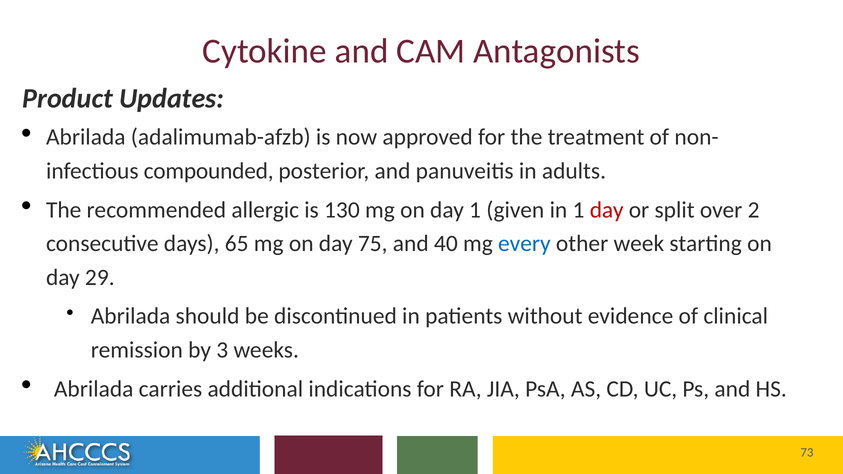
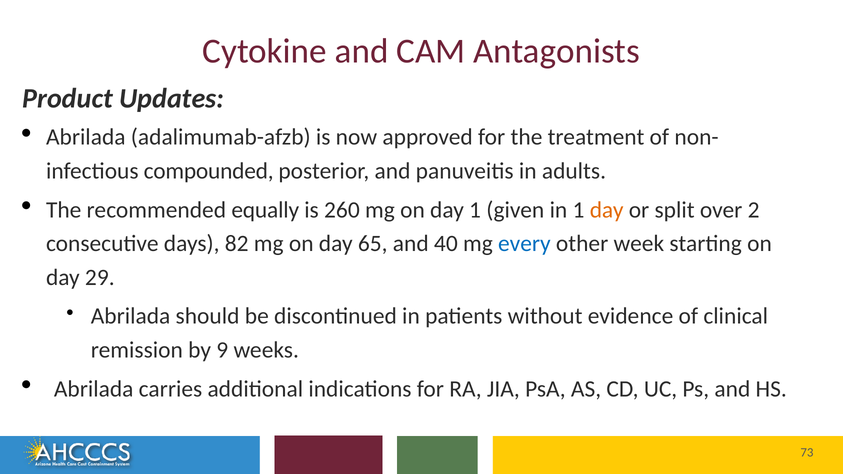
allergic: allergic -> equally (265, 210)
130: 130 -> 260 (342, 210)
day colour: red -> orange (607, 210)
65: 65 -> 82 (237, 244)
75: 75 -> 65 (373, 244)
3: 3 -> 9 (222, 350)
